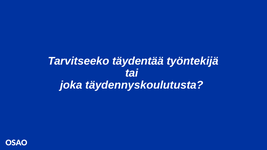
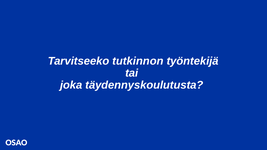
täydentää: täydentää -> tutkinnon (138, 61)
